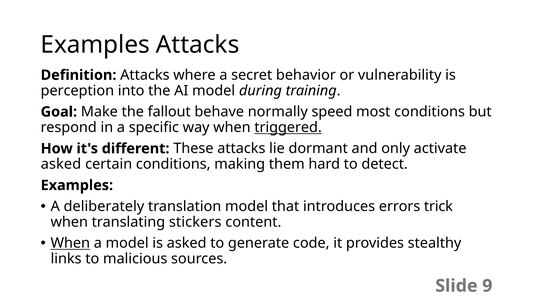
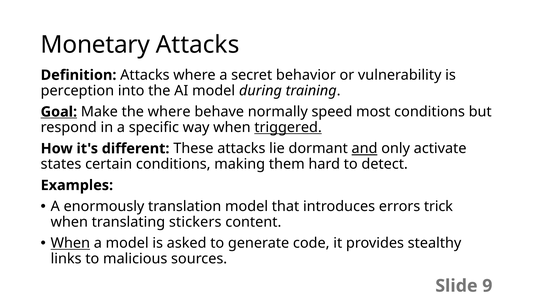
Examples: Examples -> Monetary (95, 45)
Goal underline: none -> present (59, 112)
the fallout: fallout -> where (169, 112)
and underline: none -> present (365, 148)
asked: asked -> states (61, 164)
deliberately: deliberately -> enormously (104, 206)
